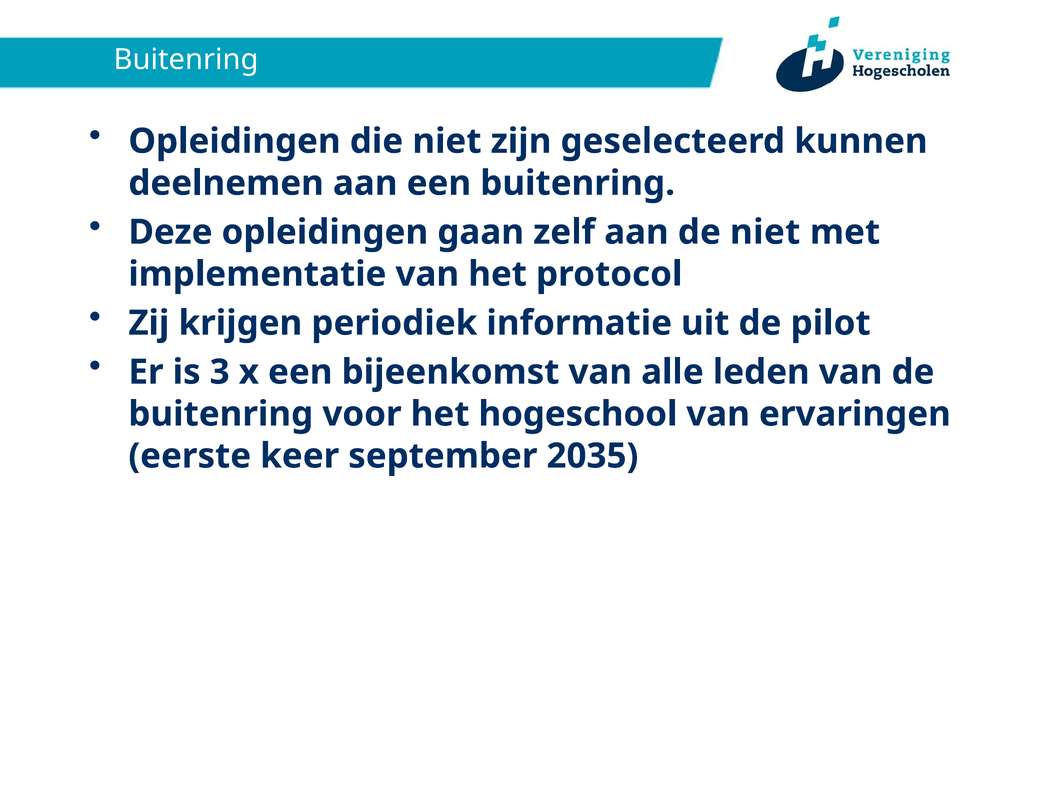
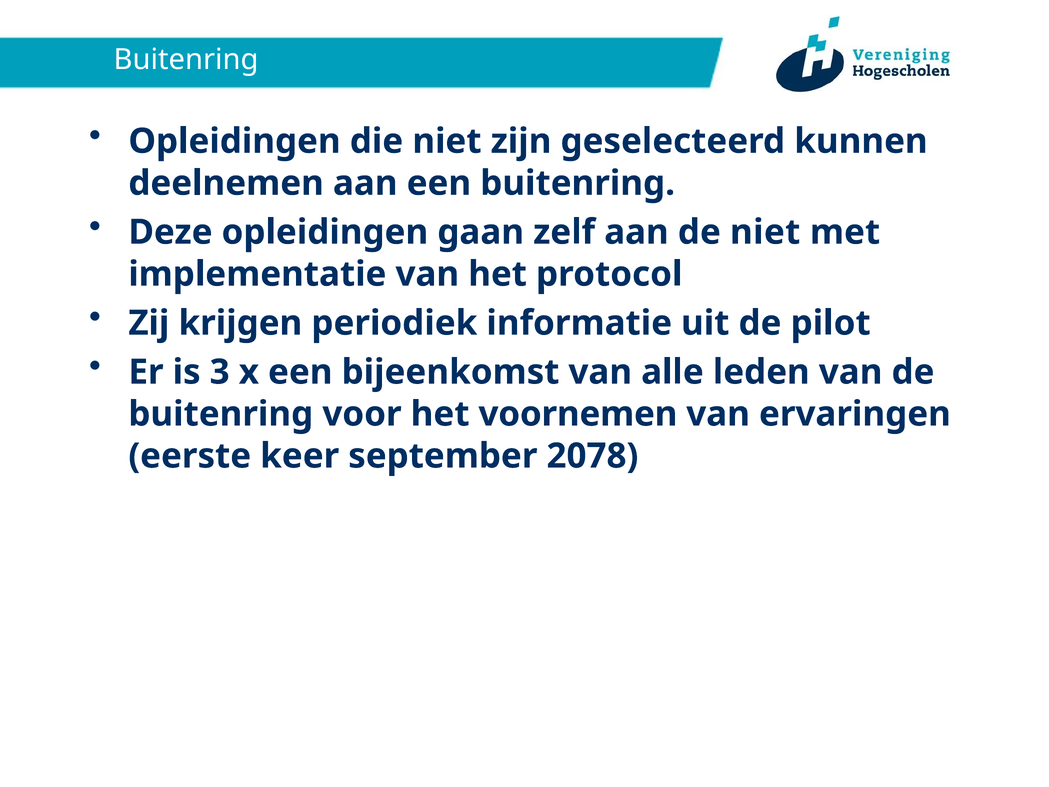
hogeschool: hogeschool -> voornemen (578, 414)
2035: 2035 -> 2078 (592, 456)
